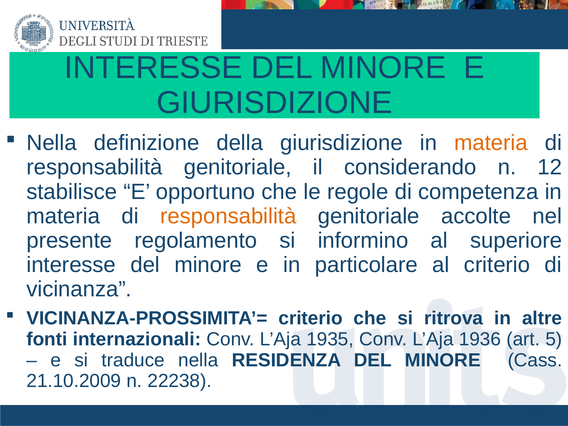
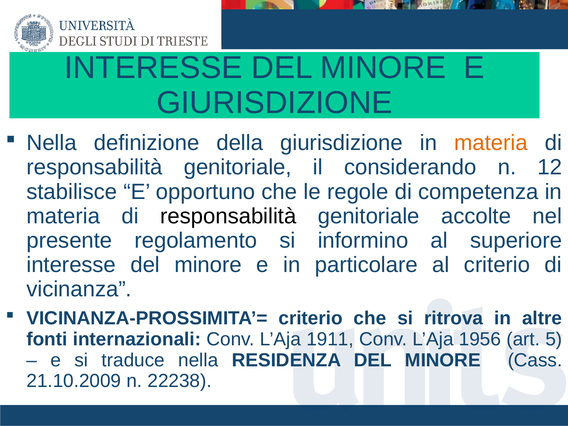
responsabilità colour: orange -> black (228, 216)
1935: 1935 -> 1911 (330, 339)
1936: 1936 -> 1956 (480, 339)
